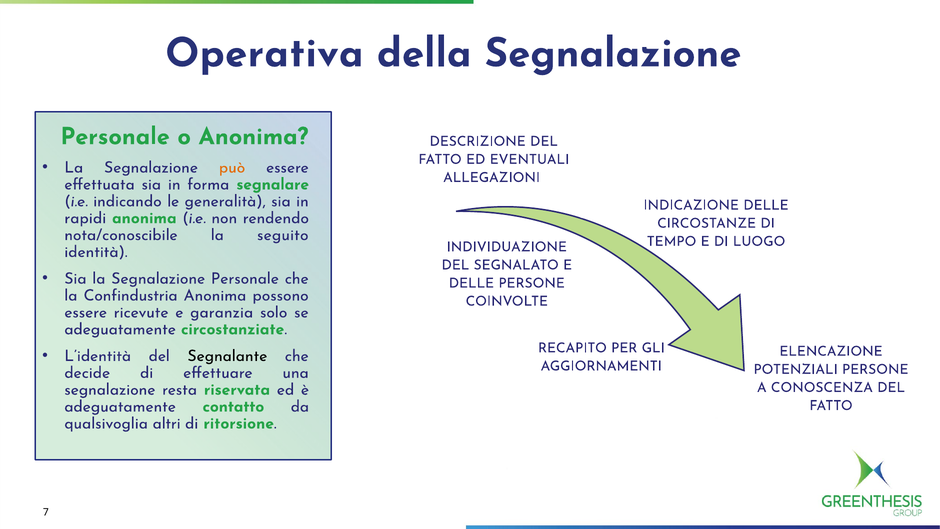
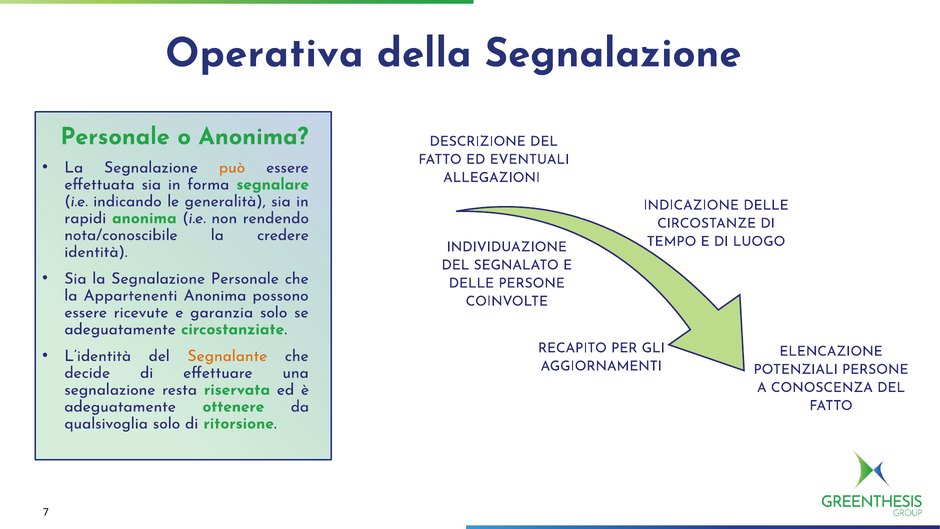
seguito: seguito -> credere (283, 235)
Confindustria: Confindustria -> Appartenenti (130, 295)
Segnalante colour: black -> orange (227, 356)
contatto: contatto -> ottenere (233, 406)
qualsivoglia altri: altri -> solo (167, 423)
